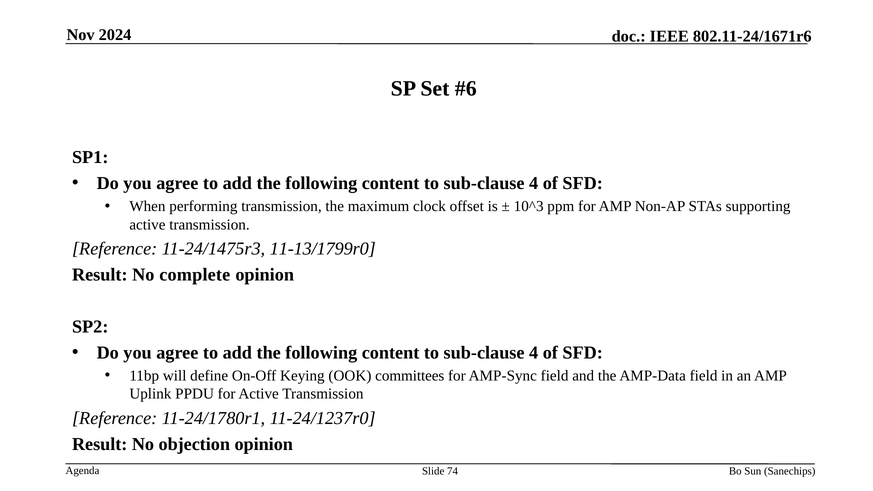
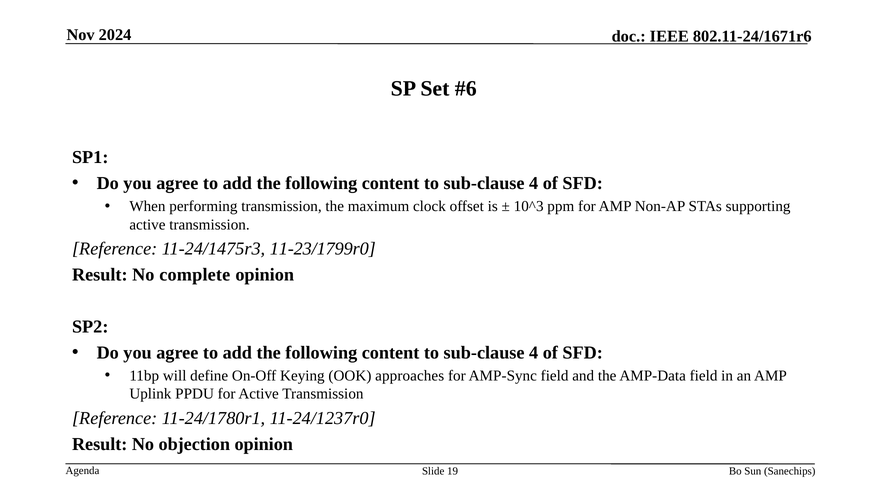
11-13/1799r0: 11-13/1799r0 -> 11-23/1799r0 (323, 249)
committees: committees -> approaches (410, 376)
74: 74 -> 19 (453, 471)
